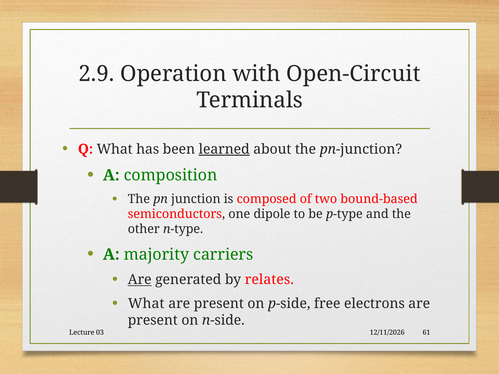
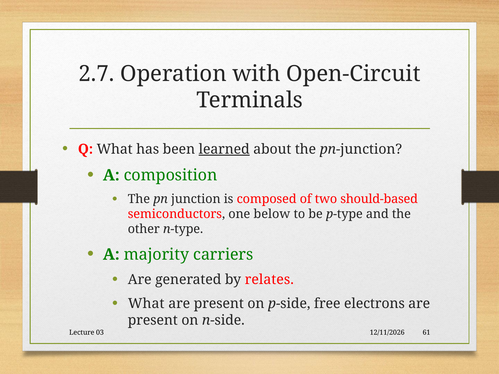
2.9: 2.9 -> 2.7 (97, 74)
bound-based: bound-based -> should-based (379, 199)
dipole: dipole -> below (272, 214)
Are underline: present -> none (140, 280)
